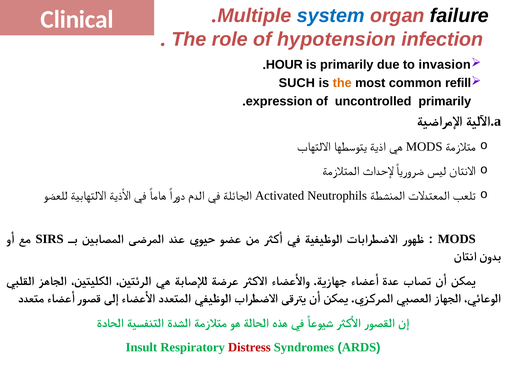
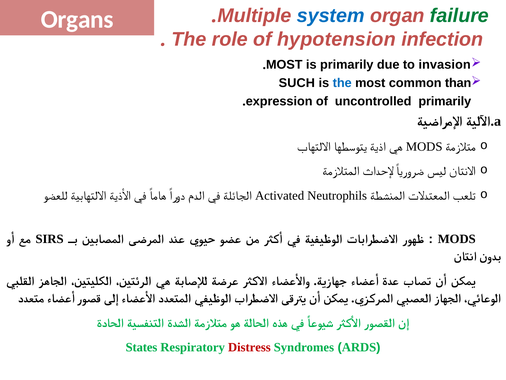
failure colour: black -> green (459, 16)
Clinical: Clinical -> Organs (77, 19)
HOUR: HOUR -> MOST (284, 65)
the colour: orange -> blue (342, 83)
refill: refill -> than (458, 83)
Insult: Insult -> States (141, 347)
